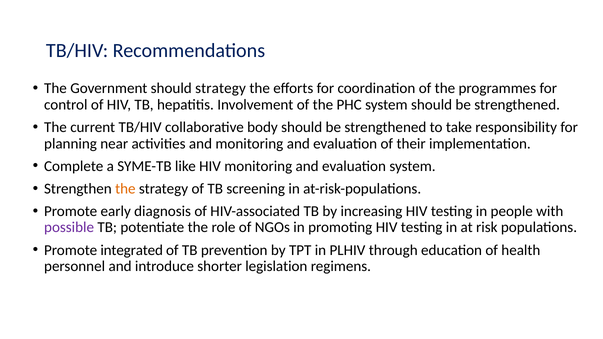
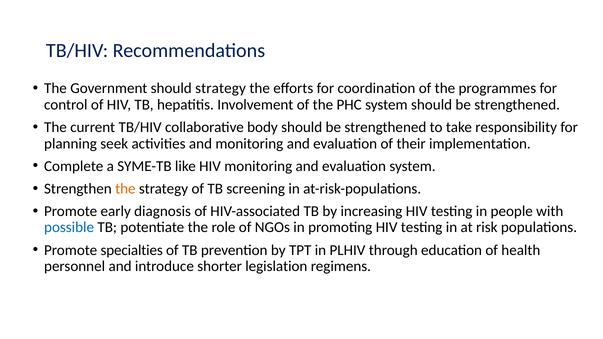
near: near -> seek (114, 144)
possible colour: purple -> blue (69, 228)
integrated: integrated -> specialties (132, 250)
